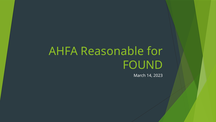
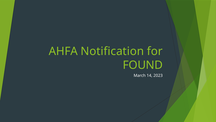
Reasonable: Reasonable -> Notification (112, 51)
